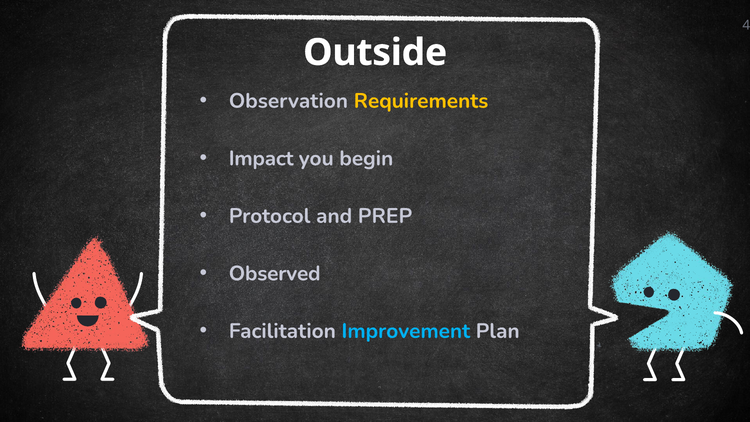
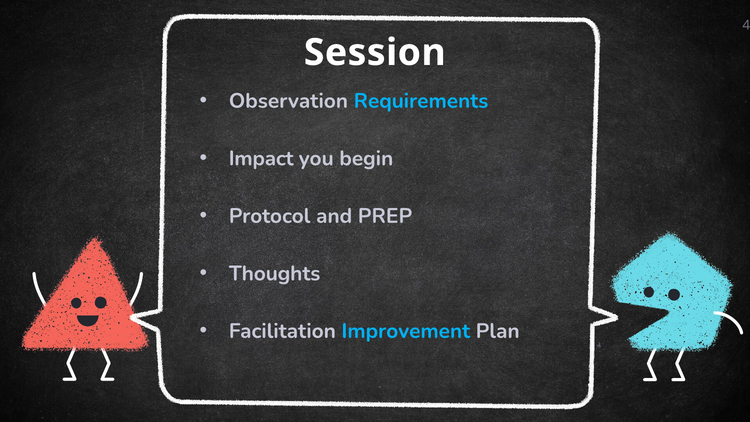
Outside: Outside -> Session (375, 53)
Requirements colour: yellow -> light blue (421, 101)
Observed: Observed -> Thoughts (275, 273)
